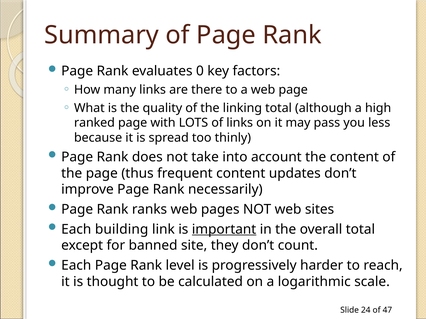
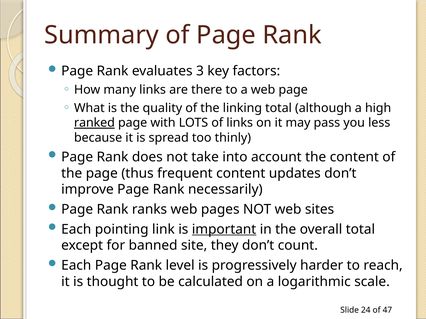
0: 0 -> 3 (200, 71)
ranked underline: none -> present (94, 123)
building: building -> pointing (122, 230)
